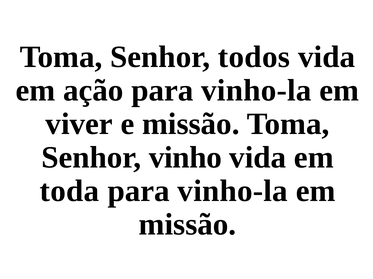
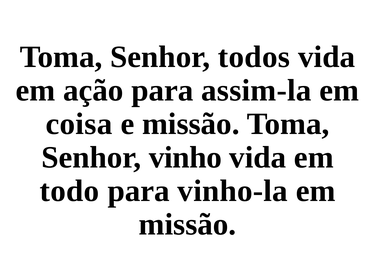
ação para vinho-la: vinho-la -> assim-la (256, 91)
viver: viver -> coisa (79, 124)
toda: toda -> todo (69, 191)
